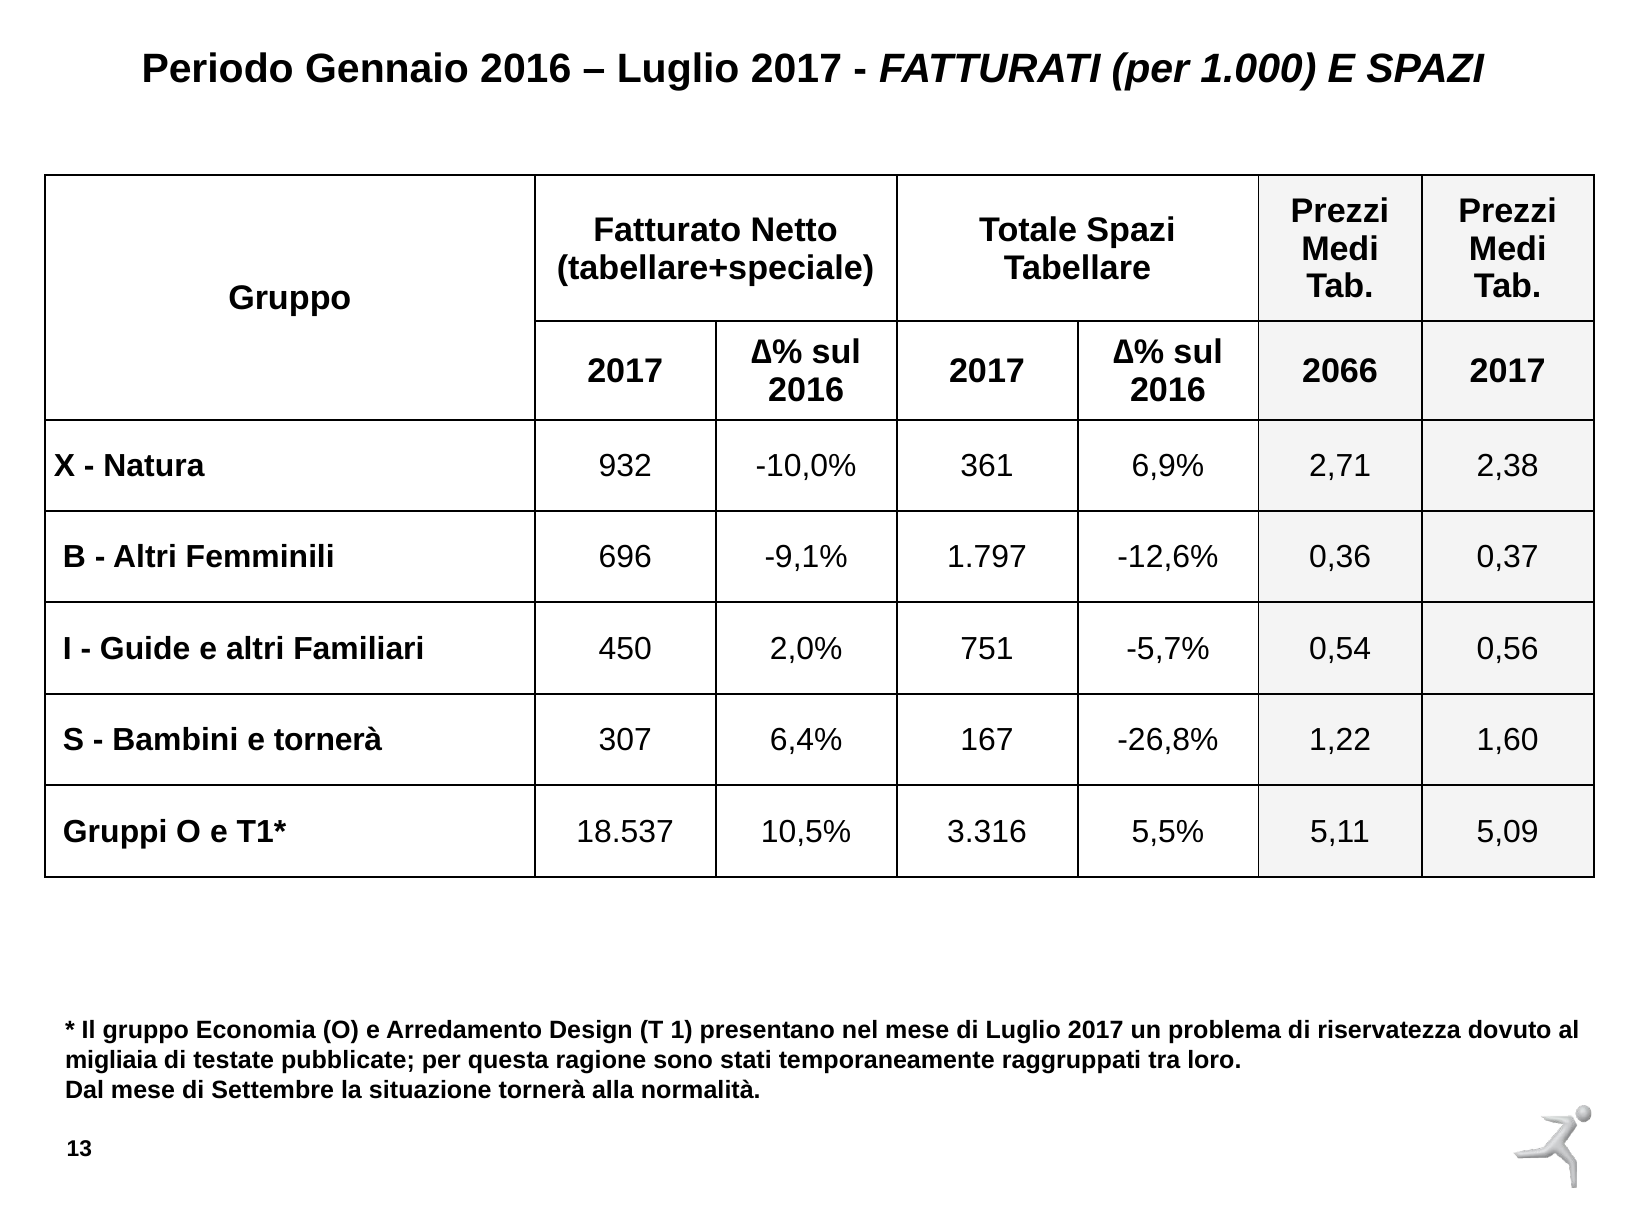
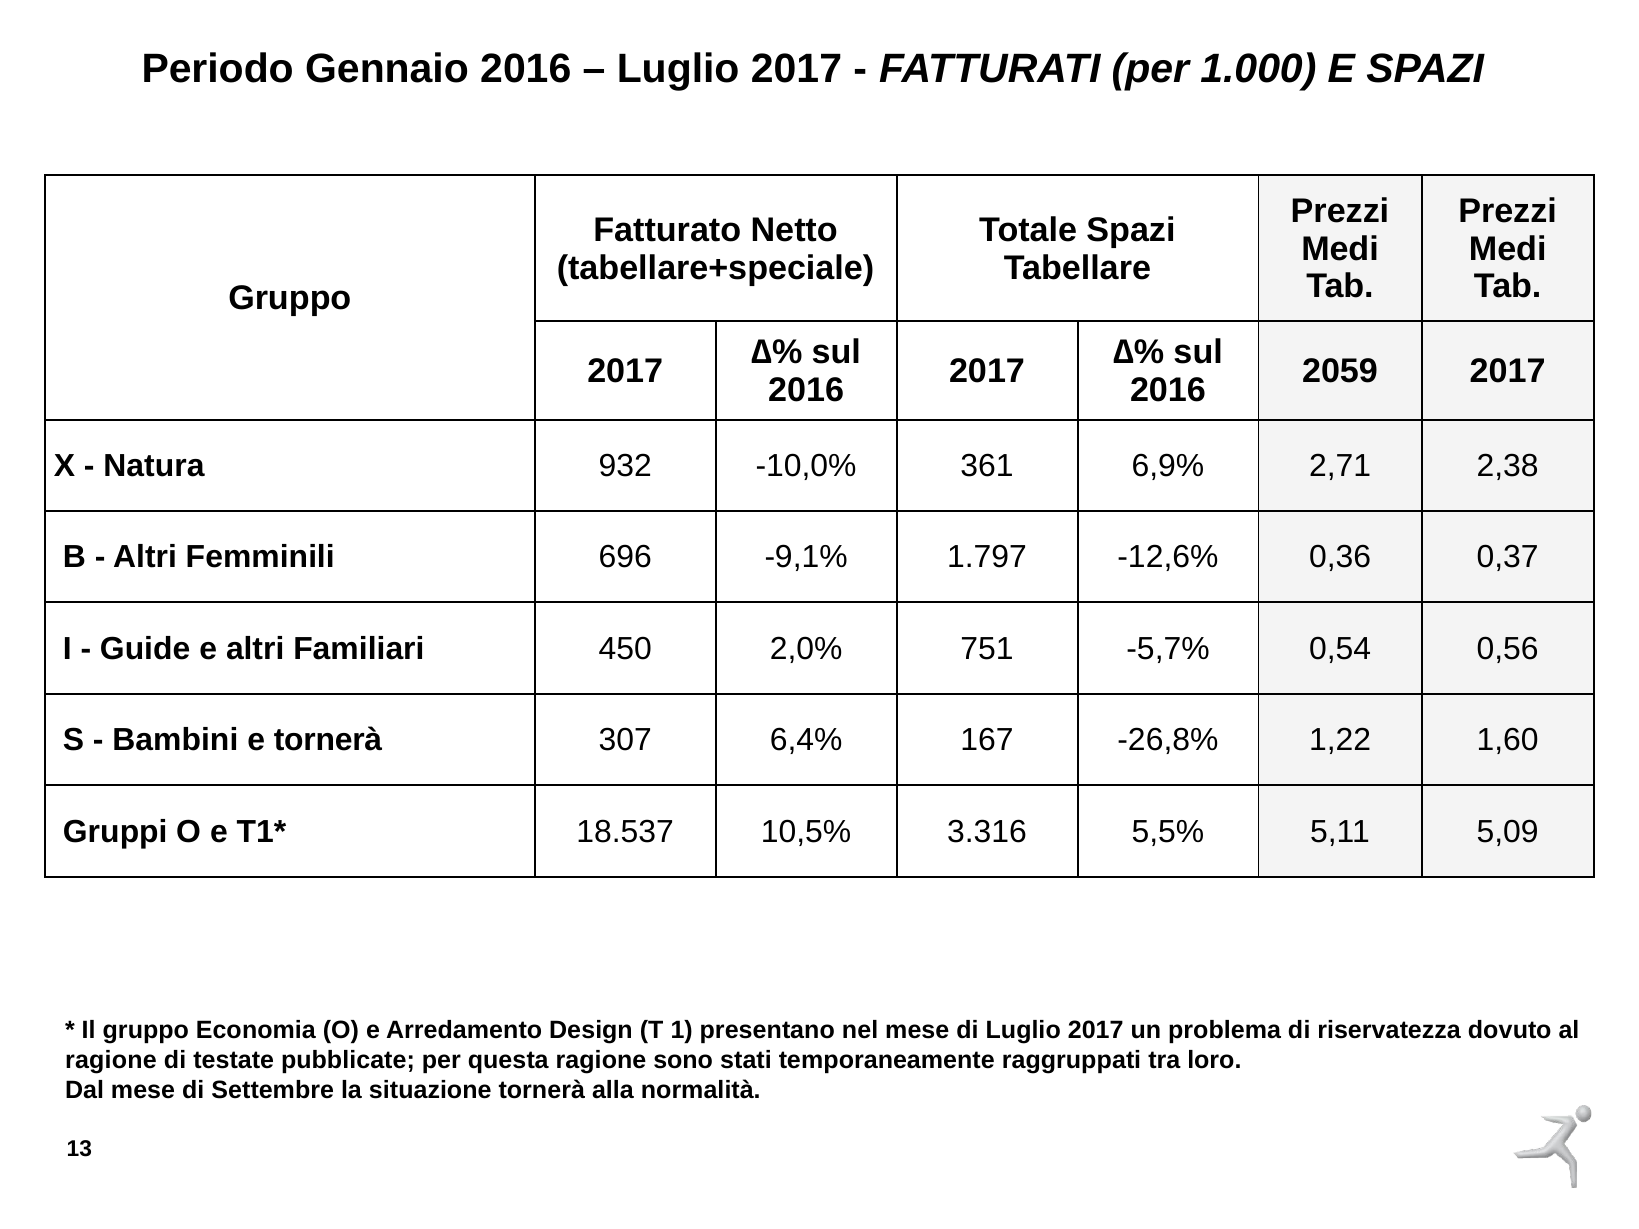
2066: 2066 -> 2059 (1340, 371)
migliaia: migliaia -> ragione (111, 1061)
